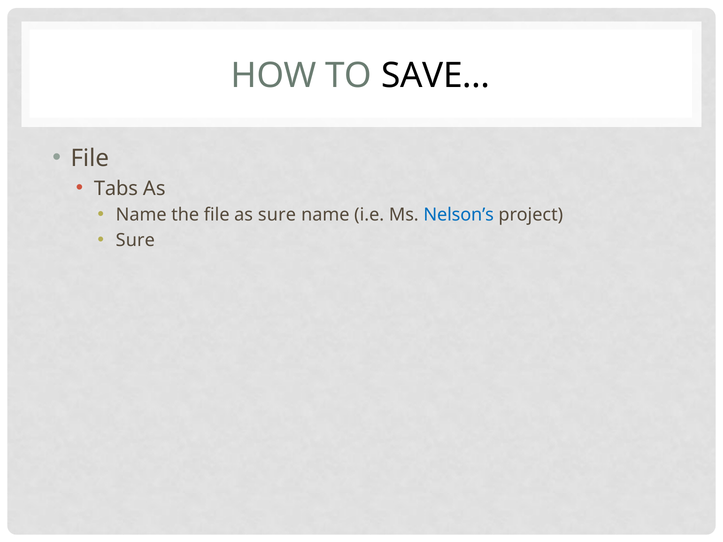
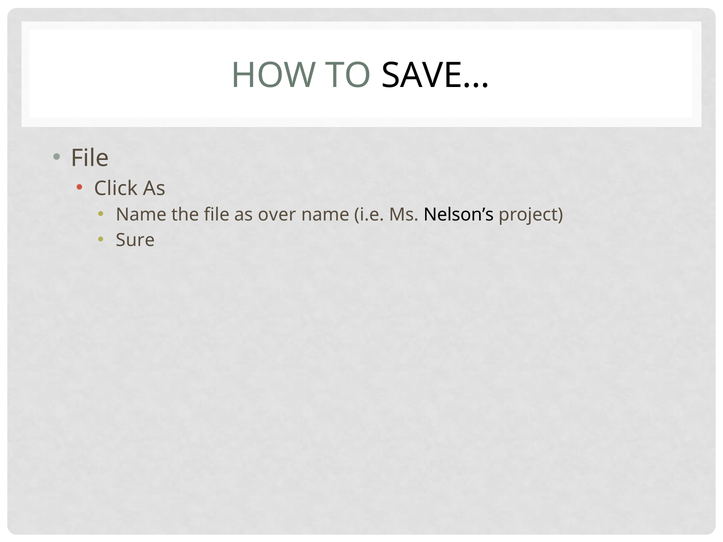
Tabs: Tabs -> Click (116, 189)
as sure: sure -> over (277, 215)
Nelson’s colour: blue -> black (459, 215)
